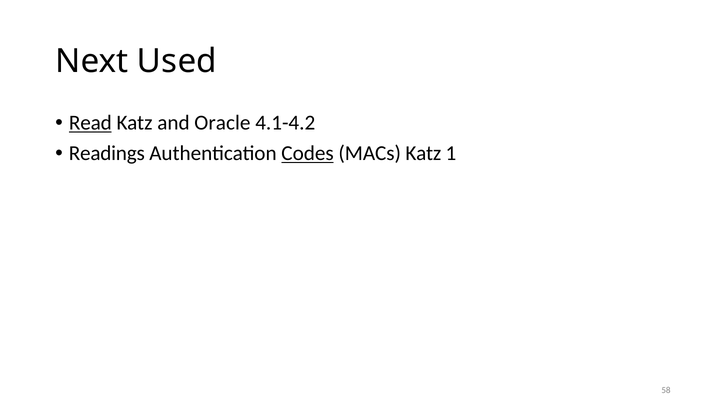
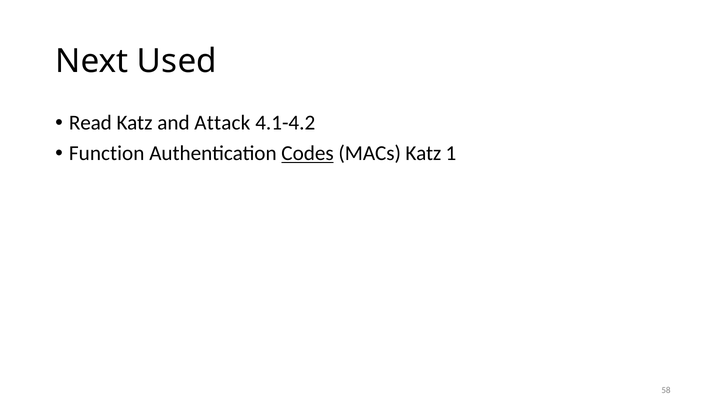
Read underline: present -> none (90, 123)
Oracle: Oracle -> Attack (222, 123)
Readings: Readings -> Function (107, 153)
